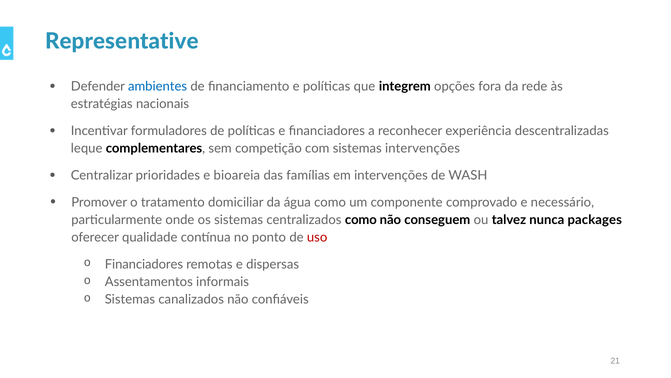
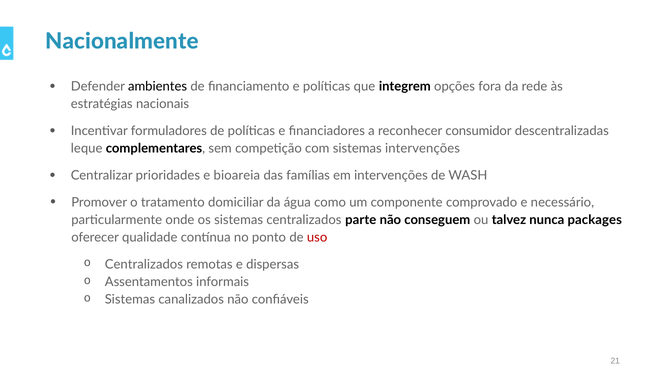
Representative: Representative -> Nacionalmente (122, 41)
ambientes colour: blue -> black (158, 87)
experiência: experiência -> consumidor (478, 131)
centralizados como: como -> parte (361, 220)
o Financiadores: Financiadores -> Centralizados (144, 264)
